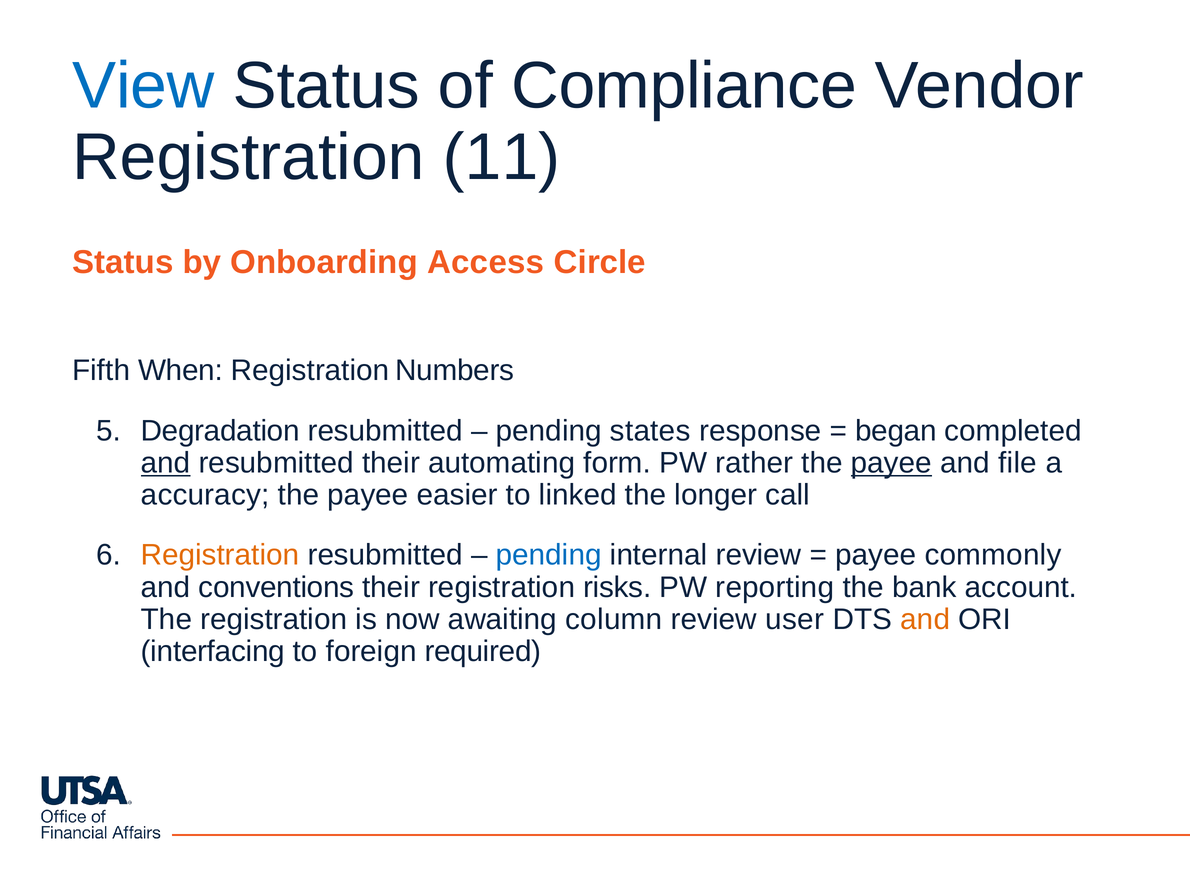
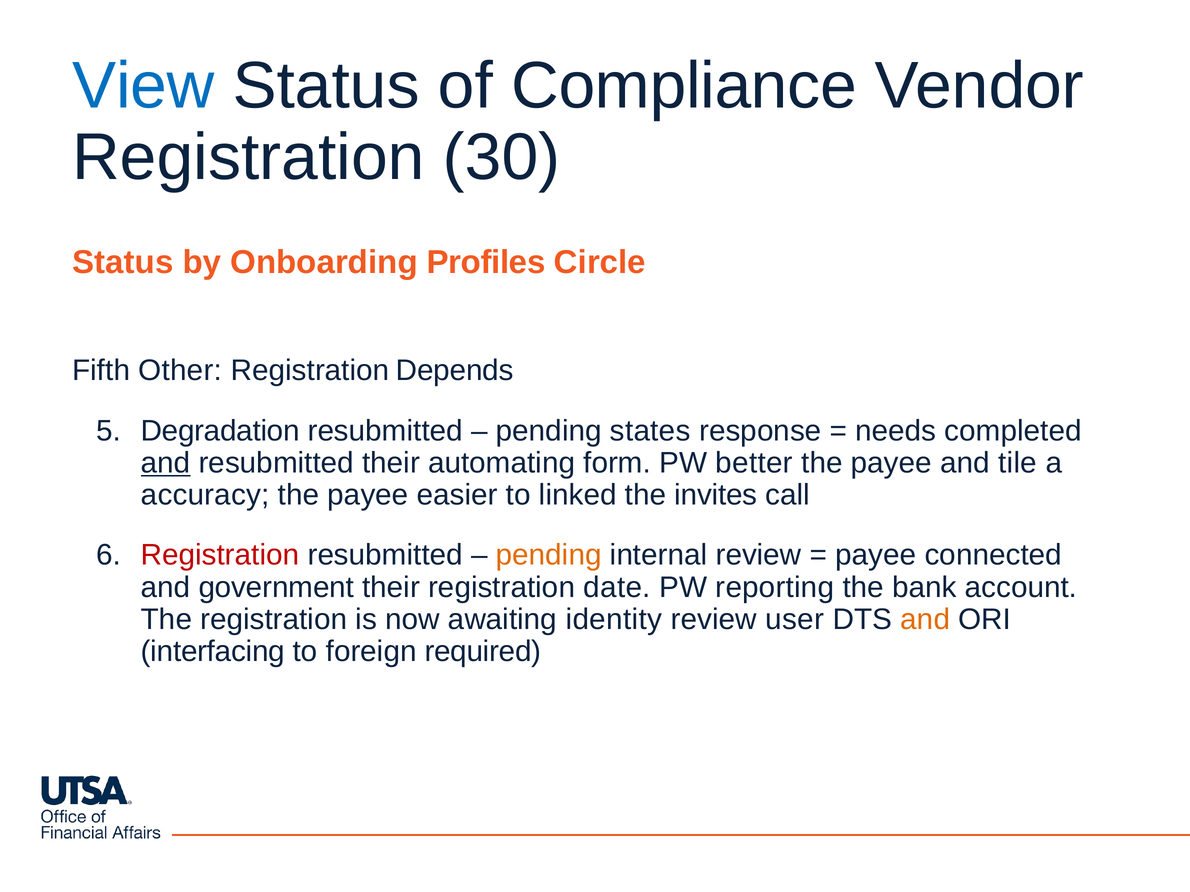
11: 11 -> 30 (502, 157)
Access: Access -> Profiles (486, 263)
When: When -> Other (180, 371)
Numbers: Numbers -> Depends (455, 371)
began: began -> needs (896, 431)
rather: rather -> better (754, 463)
payee underline: present -> none (891, 463)
file: file -> tile (1018, 463)
longer: longer -> invites (716, 495)
Registration colour: orange -> red (220, 555)
pending colour: blue -> orange (549, 555)
commonly: commonly -> connected (993, 555)
conventions: conventions -> government (276, 588)
risks: risks -> date (617, 588)
column: column -> identity (614, 620)
